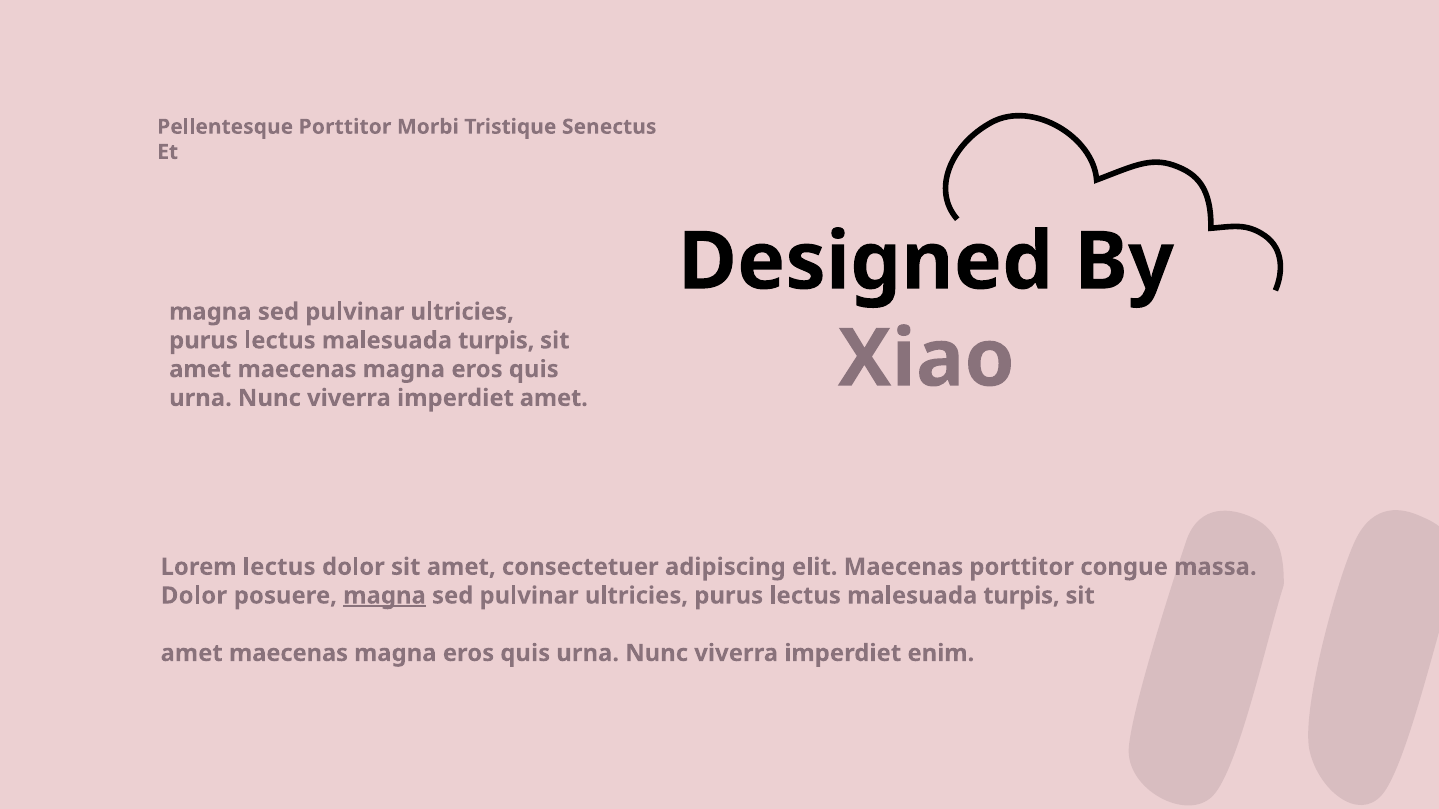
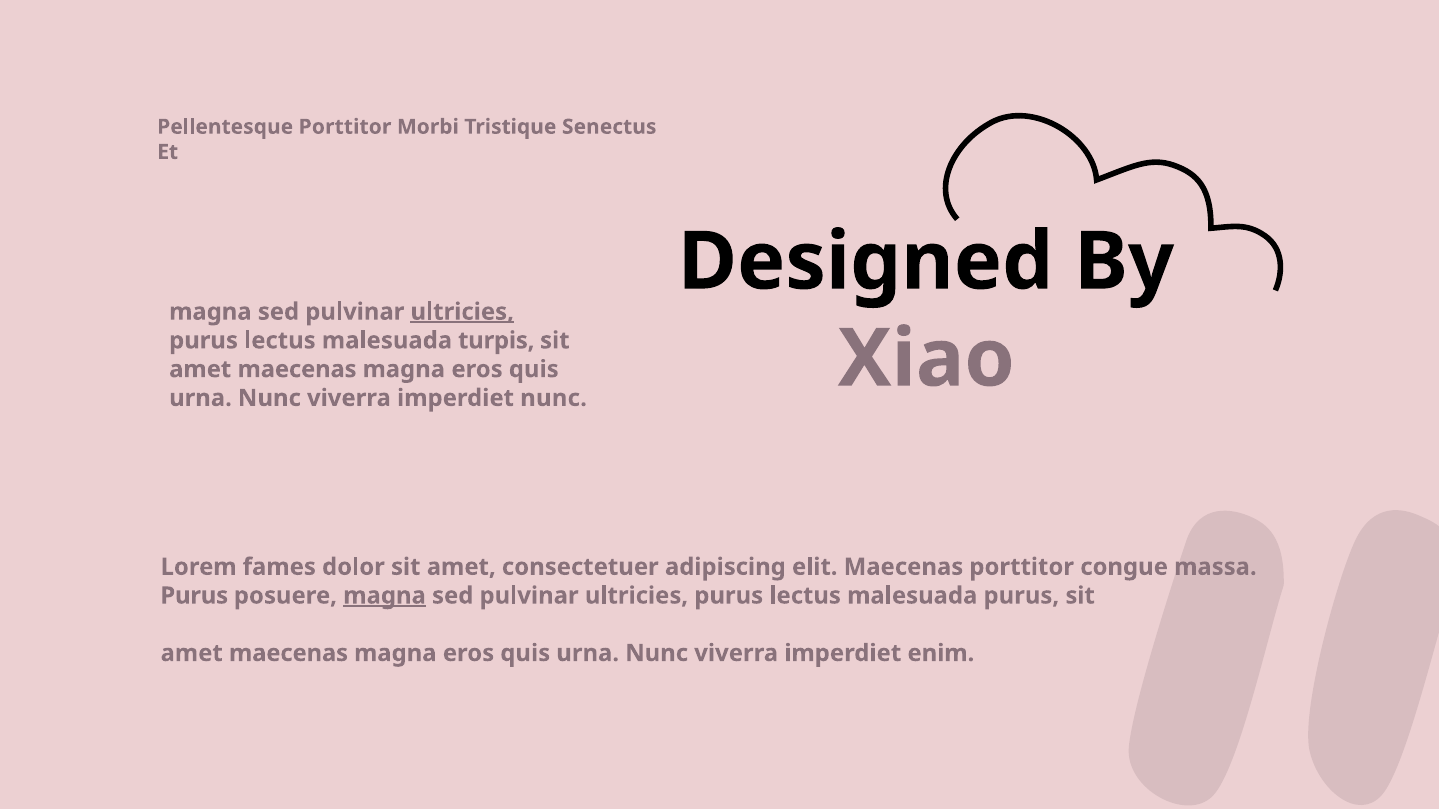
ultricies underline: none -> present (462, 312)
imperdiet amet: amet -> nunc (554, 398)
Lorem lectus: lectus -> fames (279, 567)
Dolor: Dolor -> Purus (194, 596)
turpis: turpis -> purus (1021, 596)
